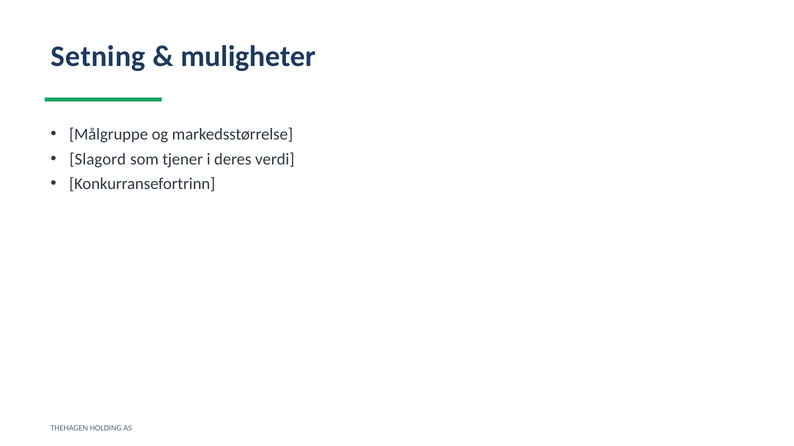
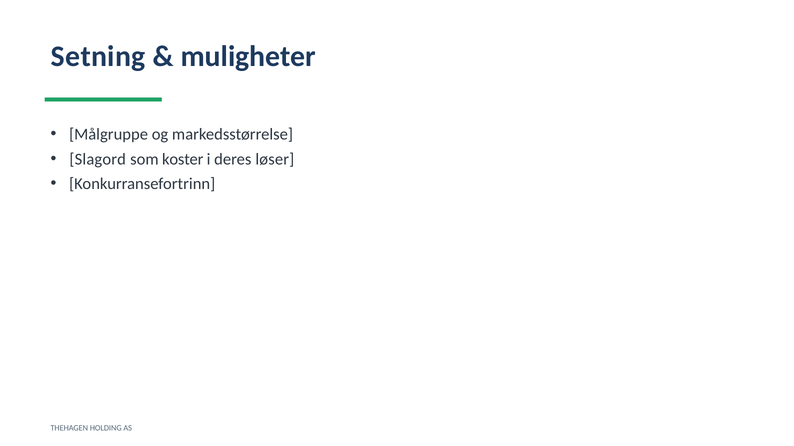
tjener: tjener -> koster (183, 159)
verdi: verdi -> løser (275, 159)
